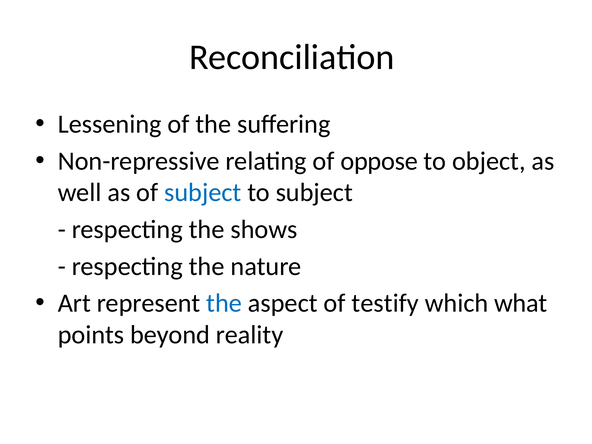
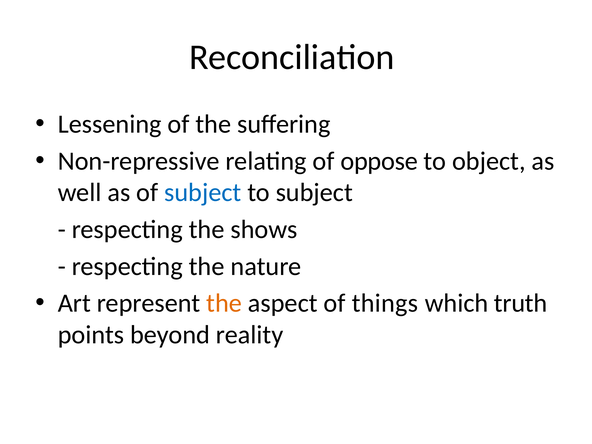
the colour: blue -> orange (224, 303)
testify: testify -> things (385, 303)
what: what -> truth (521, 303)
